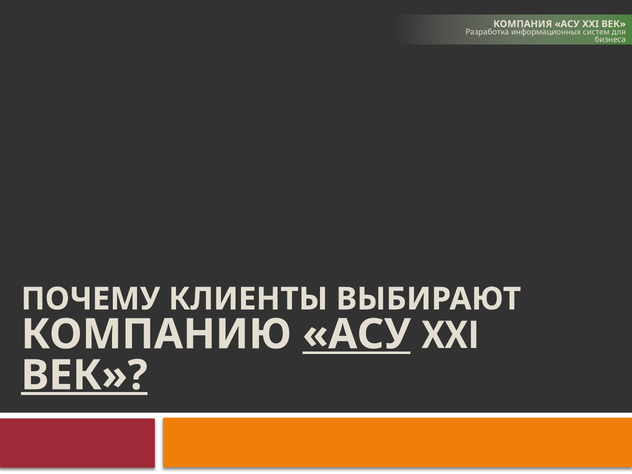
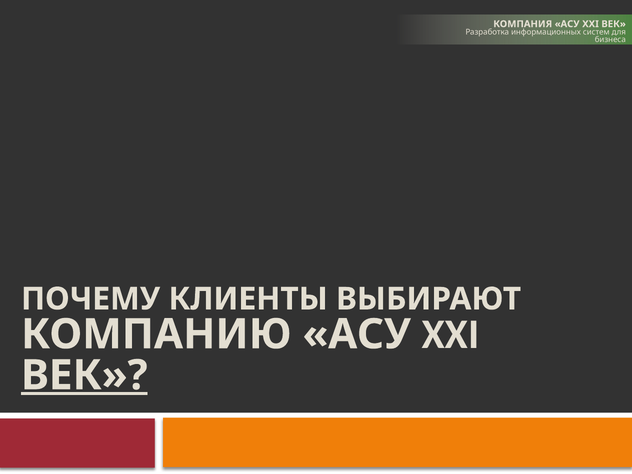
АСУ underline: present -> none (357, 334)
